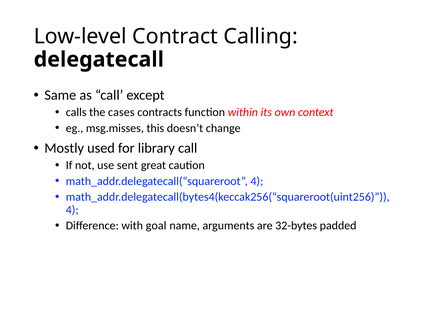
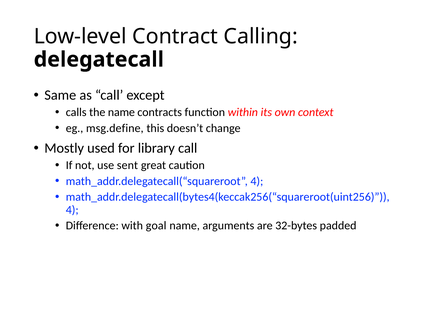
the cases: cases -> name (121, 112)
msg.misses: msg.misses -> msg.define (115, 128)
